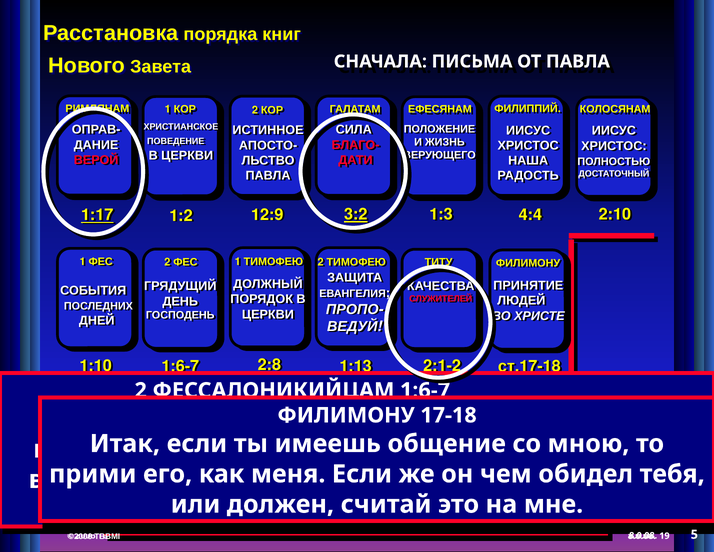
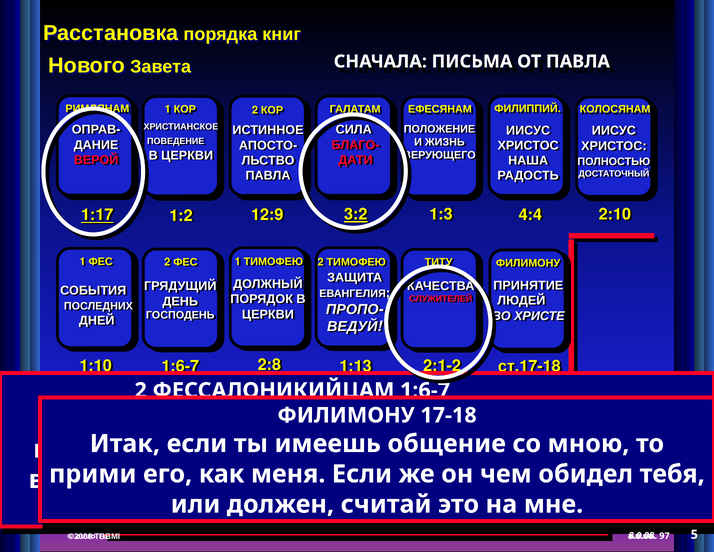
19: 19 -> 97 (664, 536)
